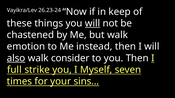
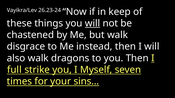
emotion: emotion -> disgrace (26, 47)
also underline: present -> none (16, 58)
consider: consider -> dragons (70, 58)
